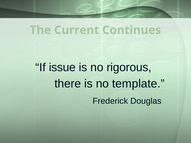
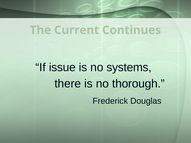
rigorous: rigorous -> systems (129, 67)
template: template -> thorough (138, 84)
